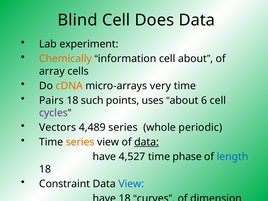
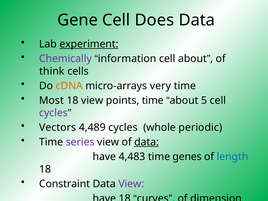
Blind: Blind -> Gene (78, 20)
experiment underline: none -> present (89, 44)
Chemically colour: orange -> purple (65, 59)
array: array -> think (52, 71)
Pairs: Pairs -> Most (51, 100)
18 such: such -> view (92, 100)
points uses: uses -> time (153, 100)
6: 6 -> 5 (204, 100)
4,489 series: series -> cycles (123, 128)
series colour: orange -> purple (80, 142)
4,527: 4,527 -> 4,483 (132, 157)
phase: phase -> genes (187, 157)
View colour: blue -> purple (131, 184)
